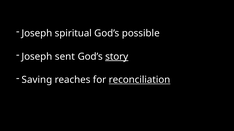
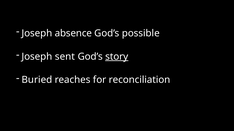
spiritual: spiritual -> absence (73, 33)
Saving: Saving -> Buried (37, 80)
reconciliation underline: present -> none (140, 80)
